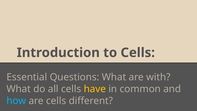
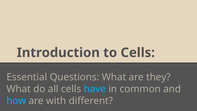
with: with -> they (158, 77)
have colour: yellow -> light blue (95, 89)
are cells: cells -> with (56, 101)
